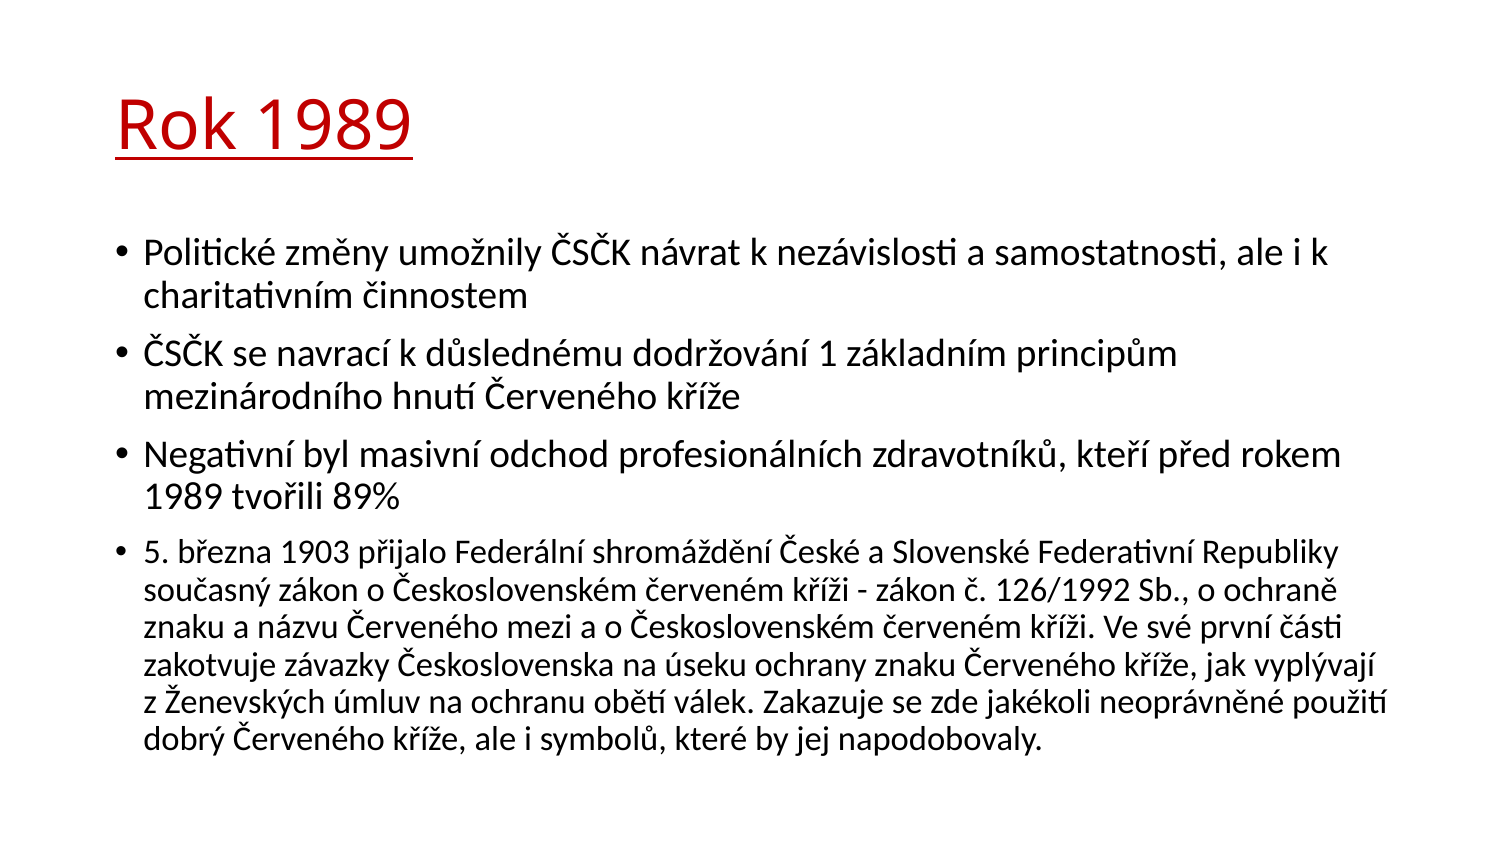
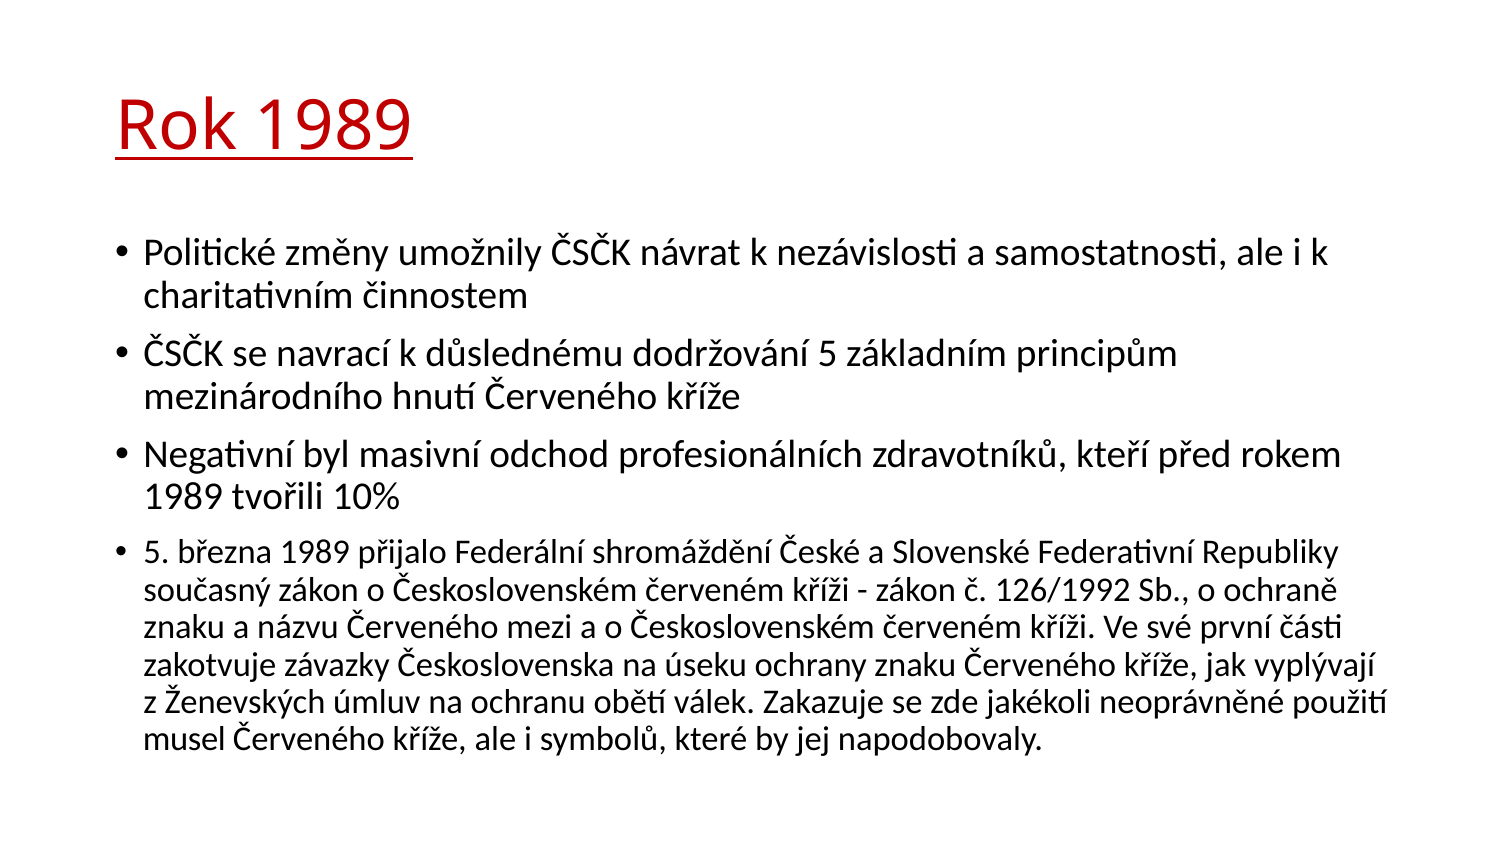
dodržování 1: 1 -> 5 (827, 353)
89%: 89% -> 10% (366, 496)
března 1903: 1903 -> 1989 (315, 552)
dobrý: dobrý -> musel (184, 739)
